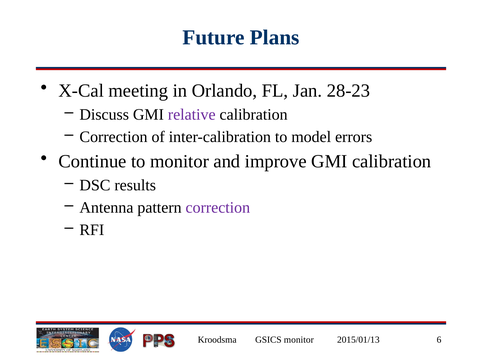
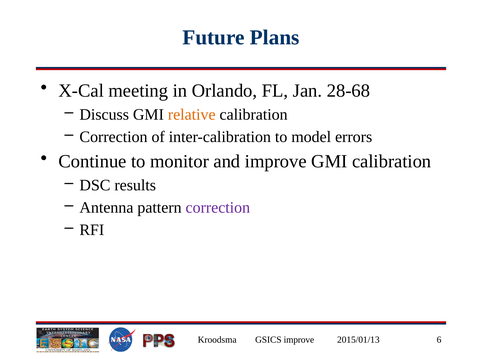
28-23: 28-23 -> 28-68 (348, 91)
relative colour: purple -> orange (192, 114)
GSICS monitor: monitor -> improve (299, 339)
